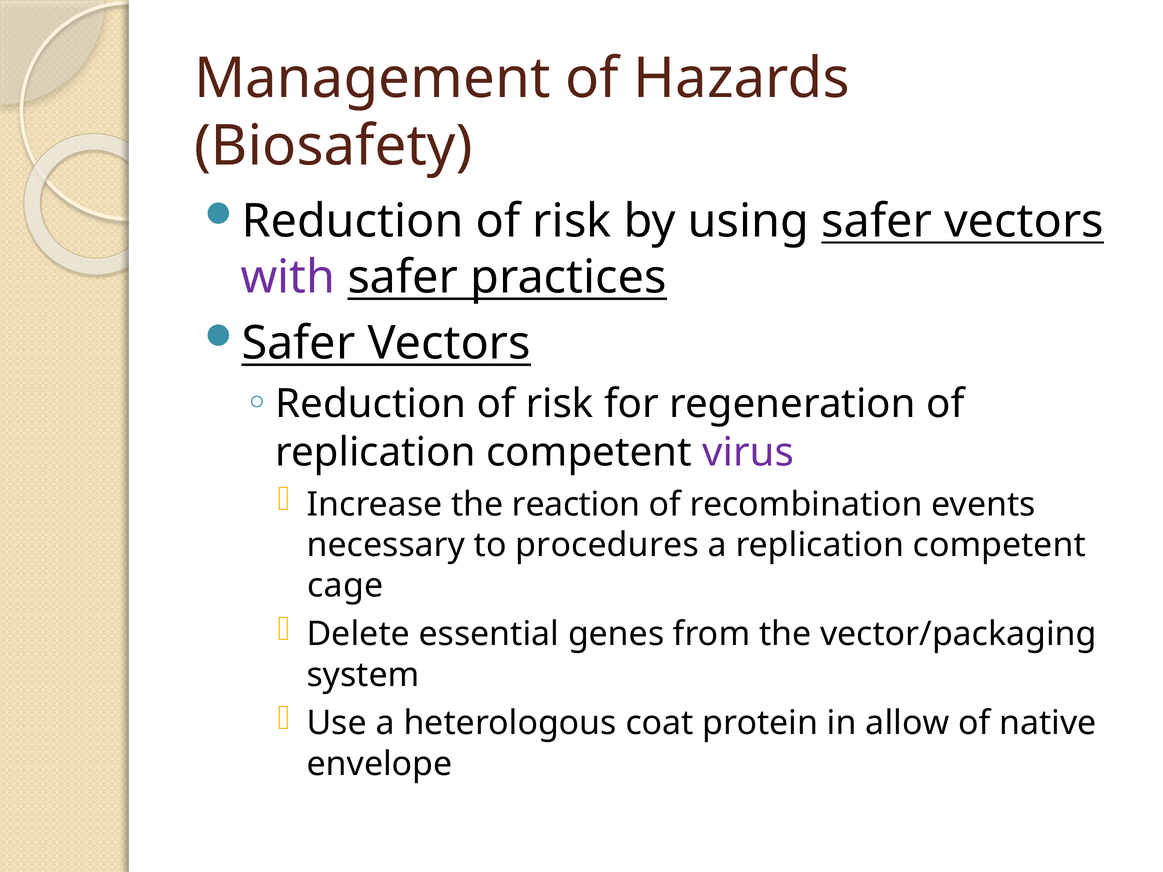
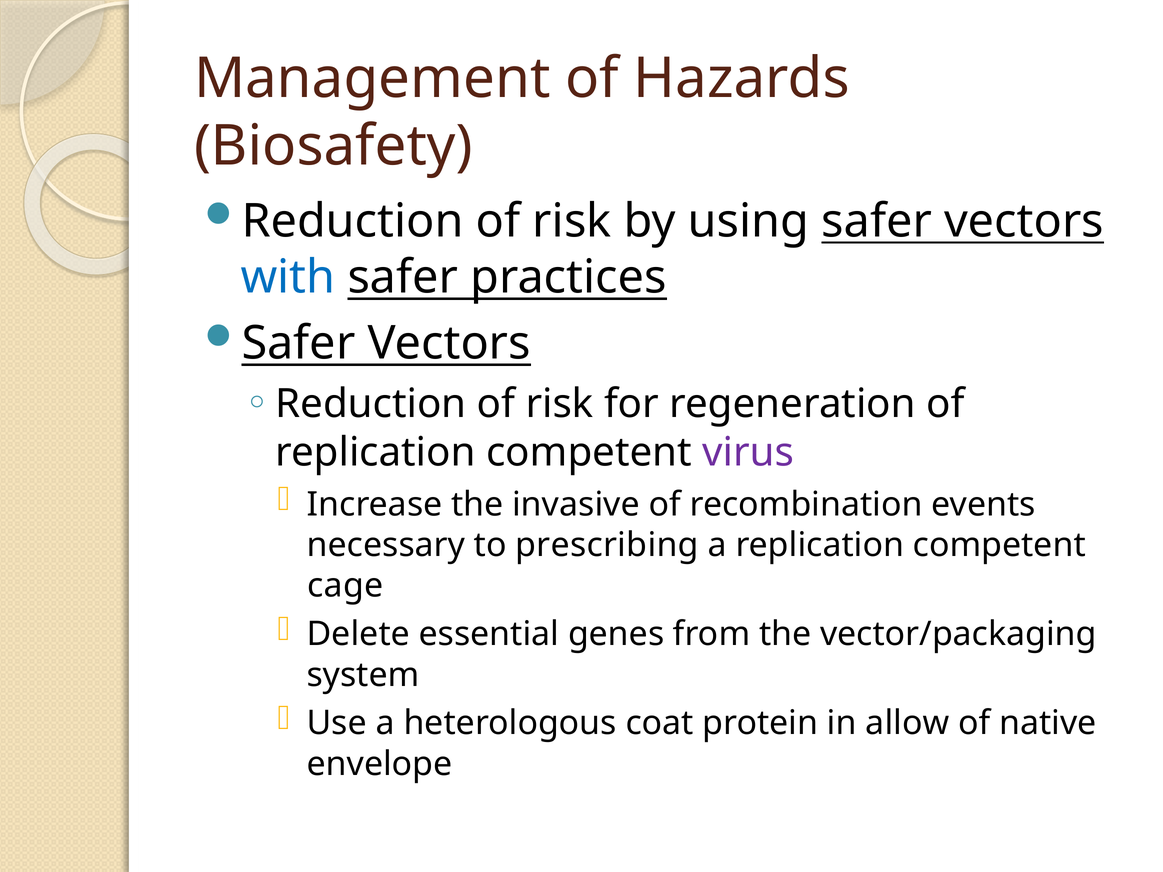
with colour: purple -> blue (288, 277)
reaction: reaction -> invasive (576, 505)
procedures: procedures -> prescribing (607, 545)
